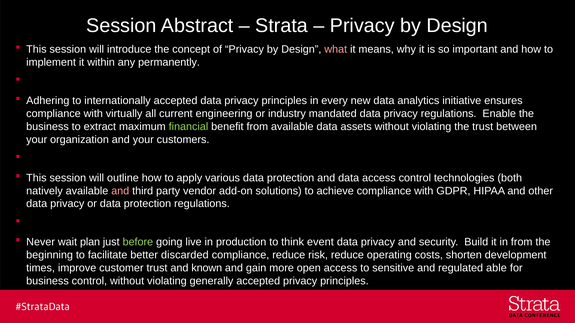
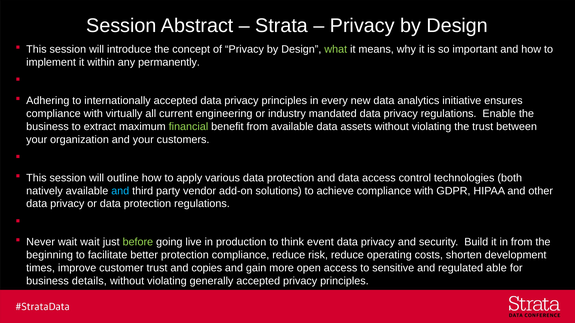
what colour: pink -> light green (336, 49)
and colour: pink -> light blue (120, 191)
wait plan: plan -> wait (90, 242)
better discarded: discarded -> protection (185, 255)
known: known -> copies (207, 268)
business control: control -> details (89, 281)
